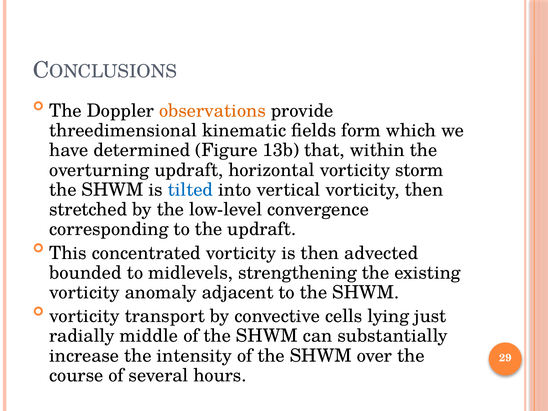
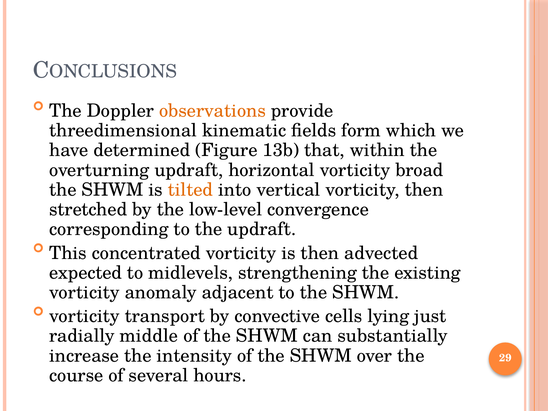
storm: storm -> broad (419, 170)
tilted colour: blue -> orange (190, 190)
bounded: bounded -> expected (86, 273)
